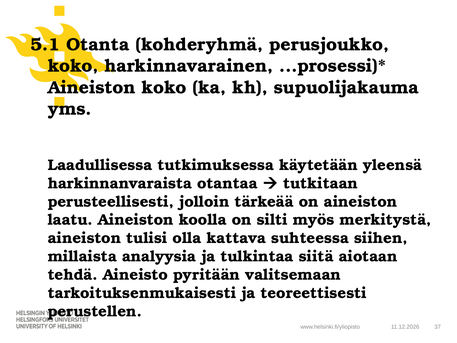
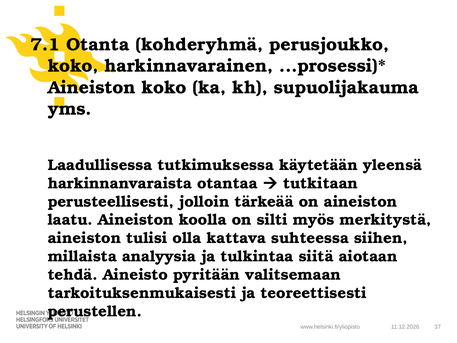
5.1: 5.1 -> 7.1 (45, 45)
